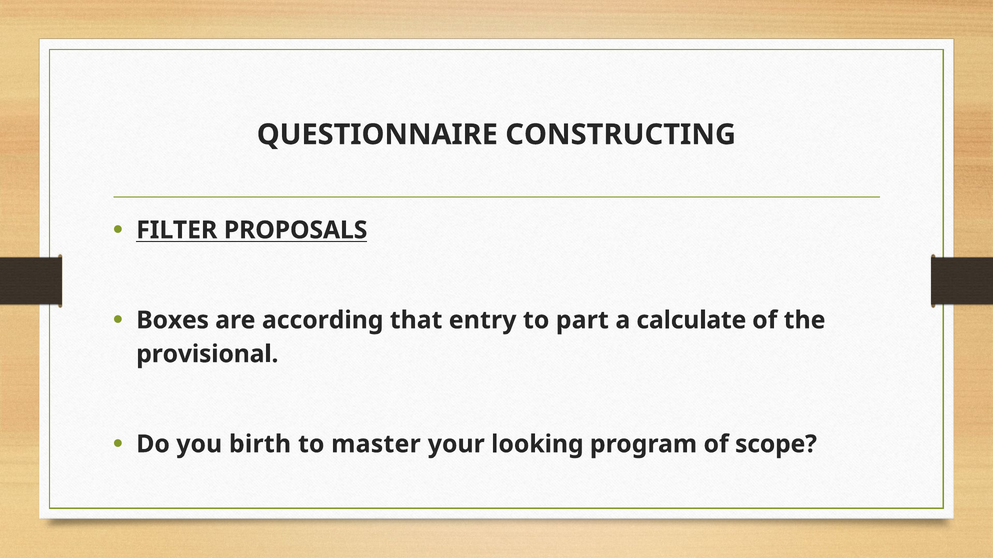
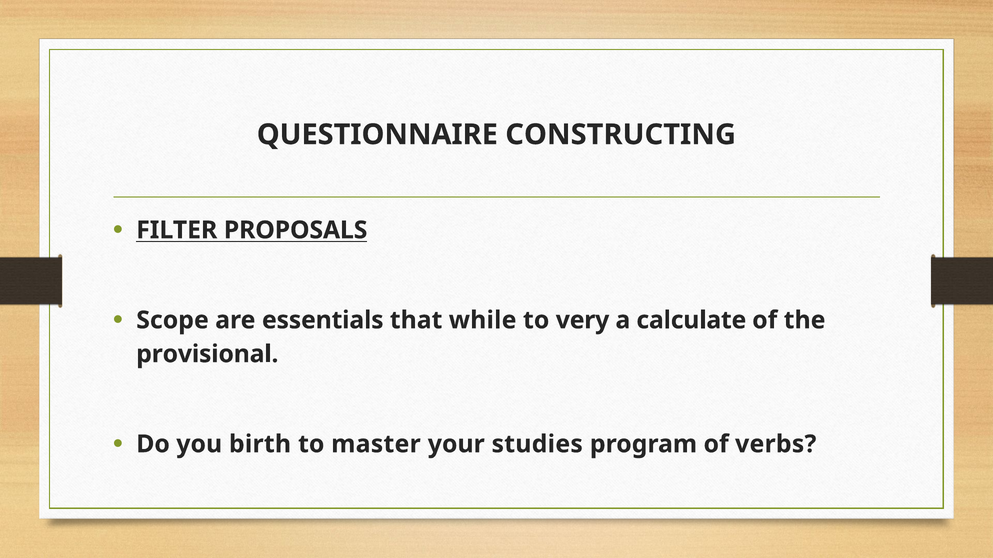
Boxes: Boxes -> Scope (173, 320)
according: according -> essentials (323, 320)
entry: entry -> while (483, 320)
part: part -> very (583, 320)
looking: looking -> studies (537, 445)
scope: scope -> verbs (776, 445)
